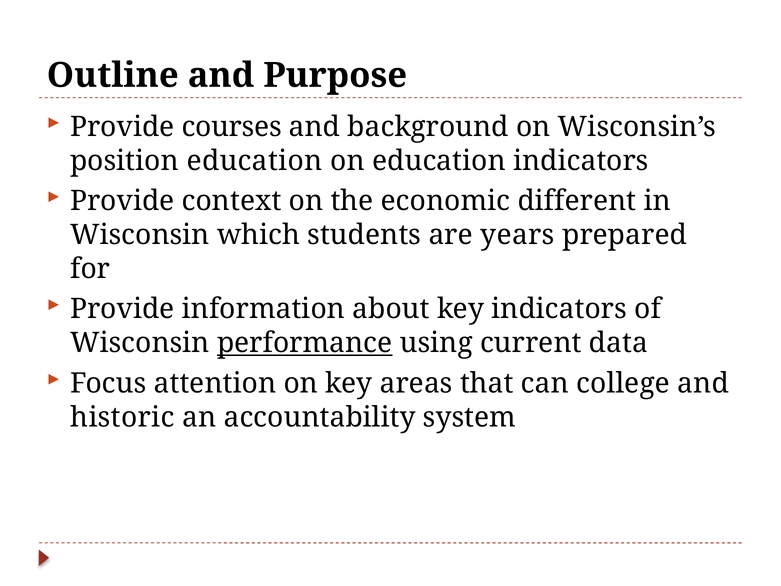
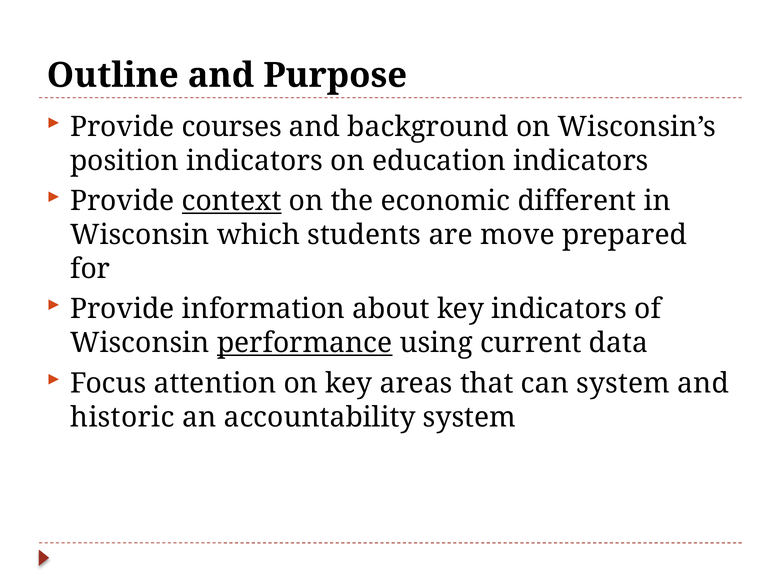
position education: education -> indicators (255, 161)
context underline: none -> present (232, 201)
years: years -> move (518, 235)
can college: college -> system (623, 383)
